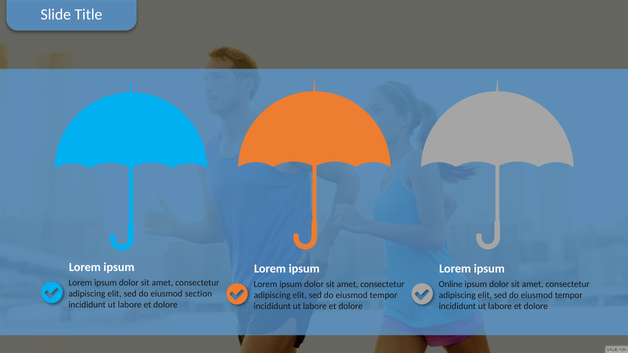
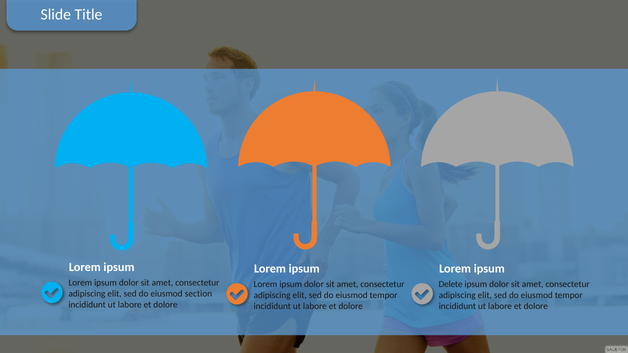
Online: Online -> Delete (451, 284)
